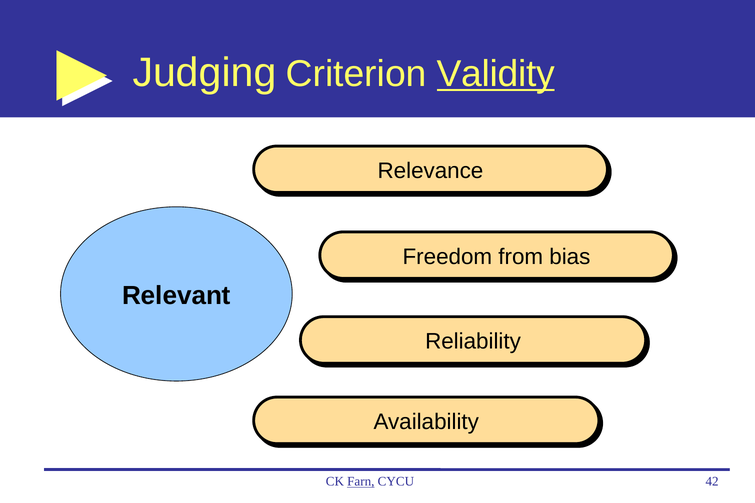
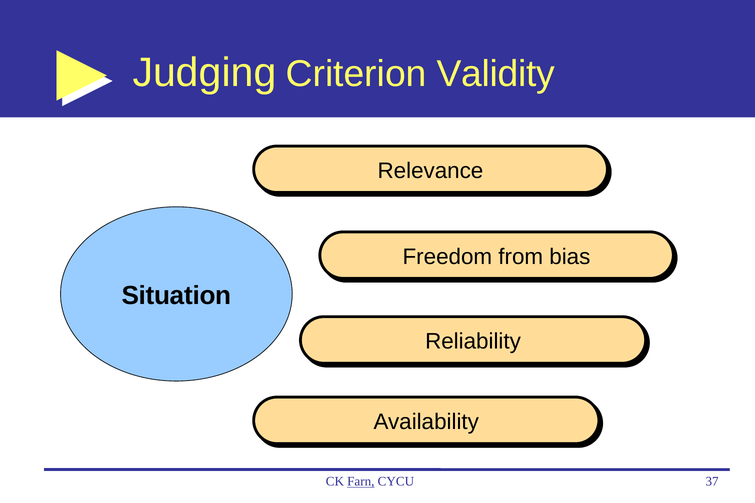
Validity underline: present -> none (496, 74)
Relevant: Relevant -> Situation (176, 296)
42: 42 -> 37 (712, 482)
